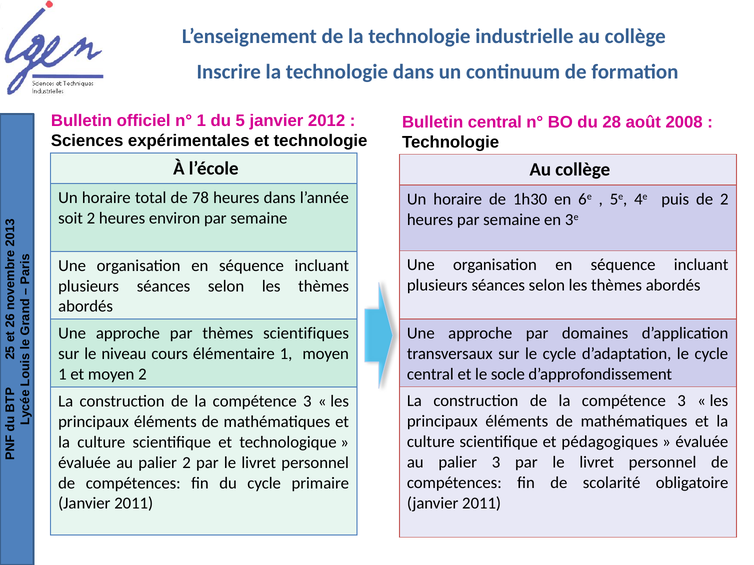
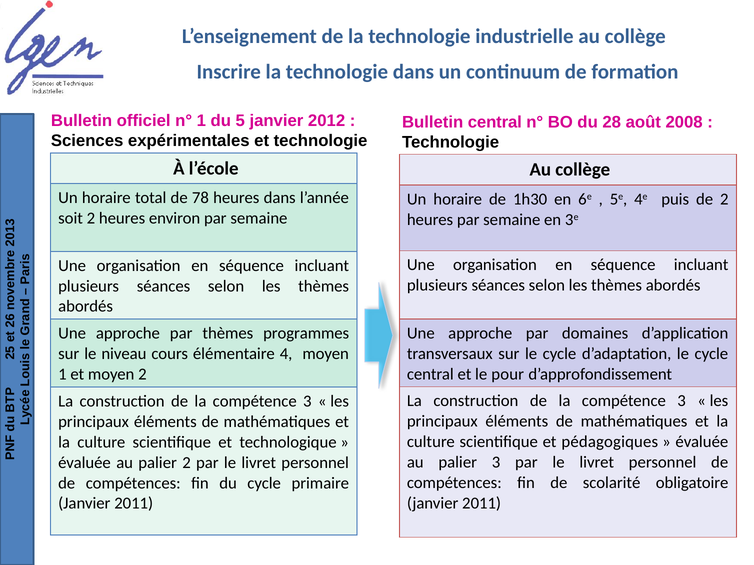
scientifiques: scientifiques -> programmes (306, 334)
élémentaire 1: 1 -> 4 (286, 354)
socle: socle -> pour (508, 374)
